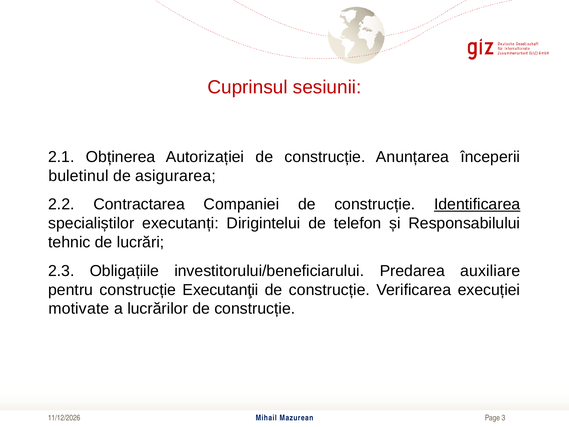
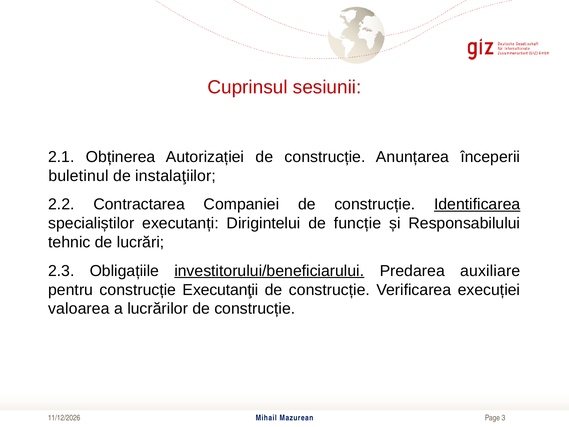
asigurarea: asigurarea -> instalaţiilor (176, 176)
telefon: telefon -> funcție (358, 223)
investitorului/beneficiarului underline: none -> present (269, 271)
motivate: motivate -> valoarea (79, 309)
